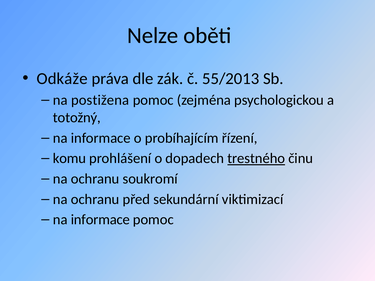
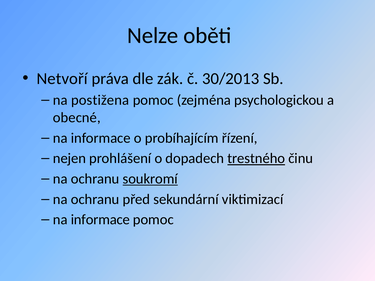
Odkáže: Odkáže -> Netvoří (62, 79)
55/2013: 55/2013 -> 30/2013 (231, 79)
totožný: totožný -> obecné (77, 118)
komu: komu -> nejen (69, 159)
soukromí underline: none -> present (150, 179)
